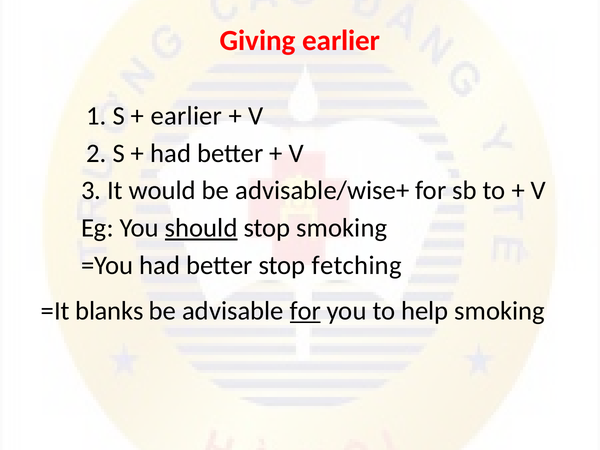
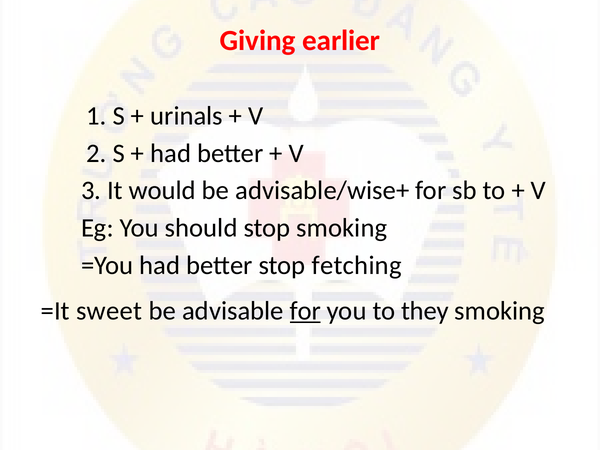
earlier: earlier -> urinals (187, 116)
should underline: present -> none (201, 228)
blanks: blanks -> sweet (109, 311)
help: help -> they (425, 311)
